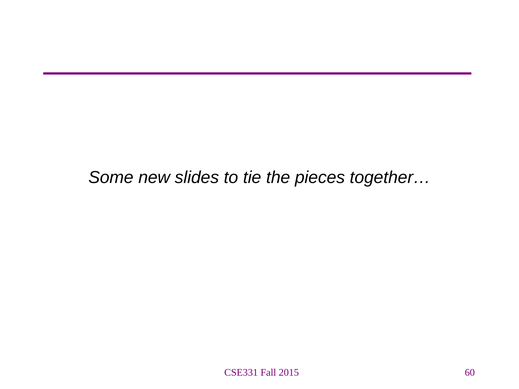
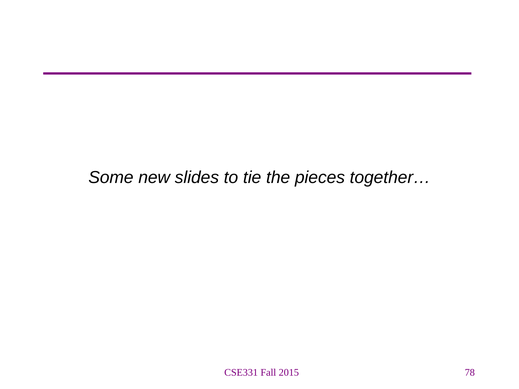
60: 60 -> 78 (470, 373)
